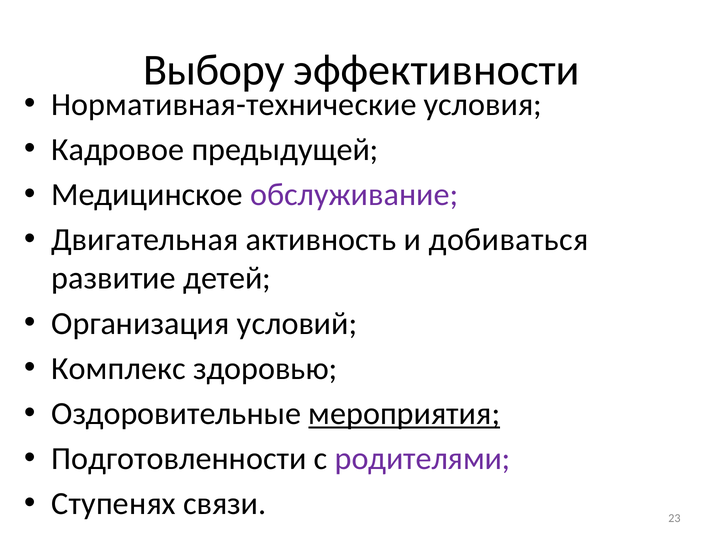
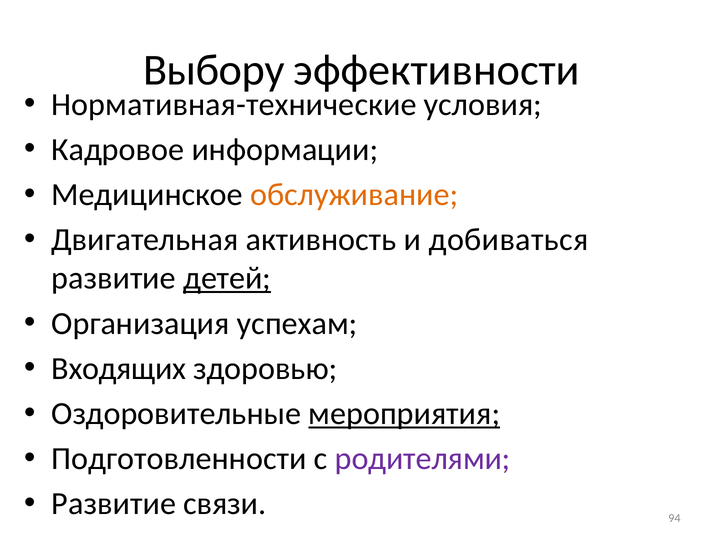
предыдущей: предыдущей -> информации (285, 149)
обслуживание colour: purple -> orange (354, 195)
детей underline: none -> present (227, 278)
условий: условий -> успехам (297, 323)
Комплекс: Комплекс -> Входящих (119, 369)
Ступенях: Ступенях -> Развитие (114, 504)
23: 23 -> 94 (674, 518)
